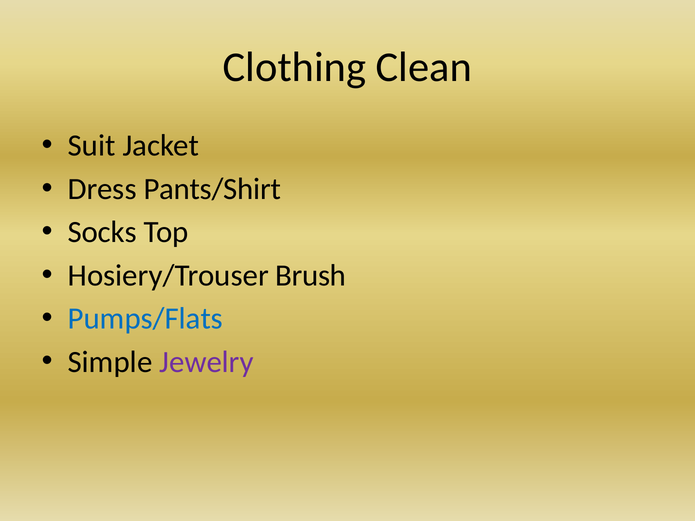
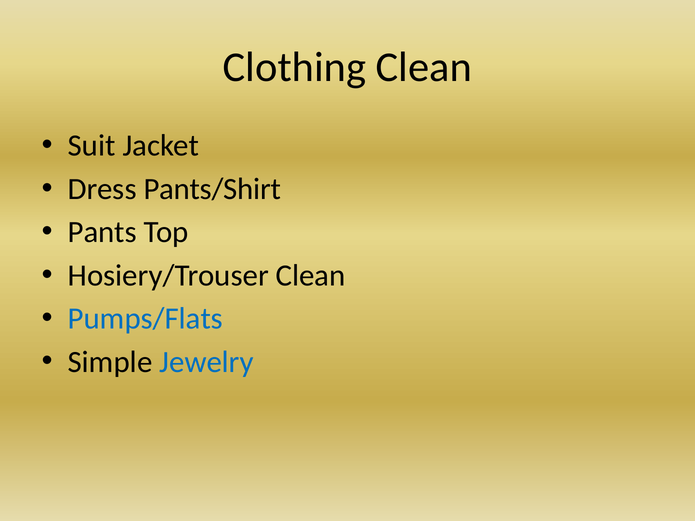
Socks: Socks -> Pants (102, 232)
Hosiery/Trouser Brush: Brush -> Clean (311, 276)
Jewelry colour: purple -> blue (207, 362)
